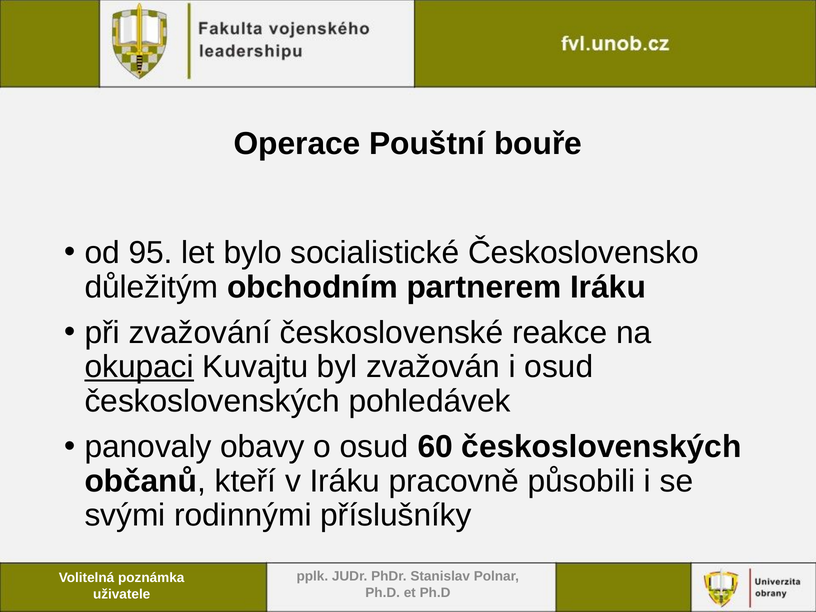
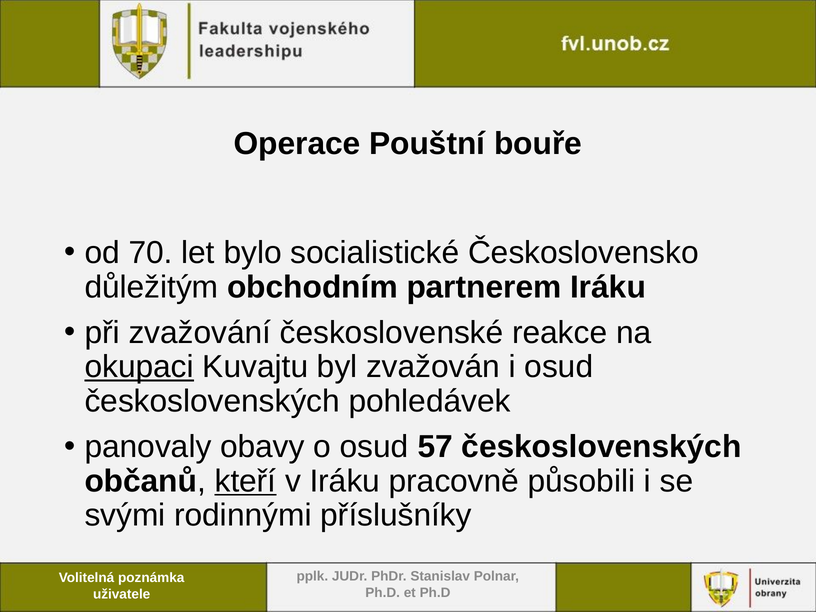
95: 95 -> 70 (151, 253)
60: 60 -> 57 (435, 447)
kteří underline: none -> present (246, 481)
